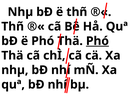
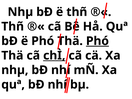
chÌ underline: none -> present (54, 56)
